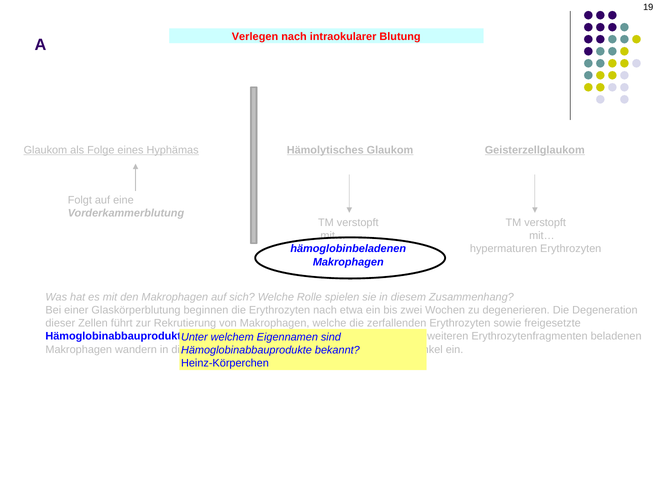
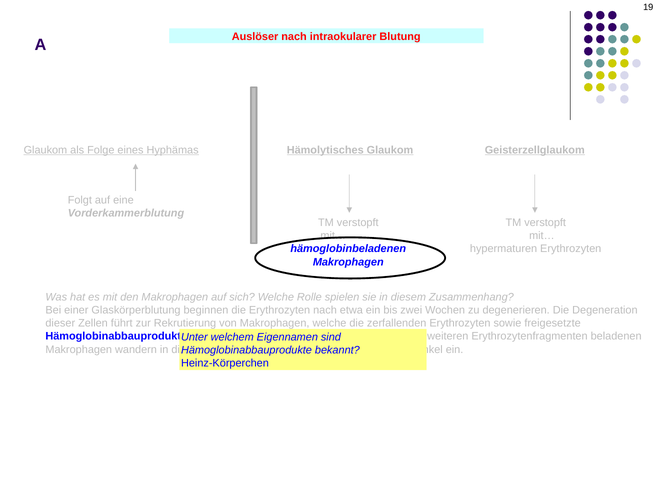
Verlegen: Verlegen -> Auslöser (255, 36)
